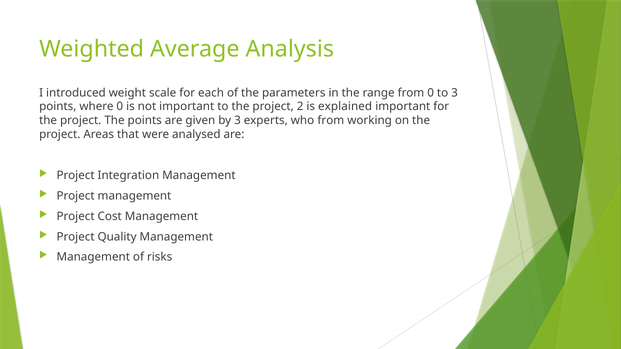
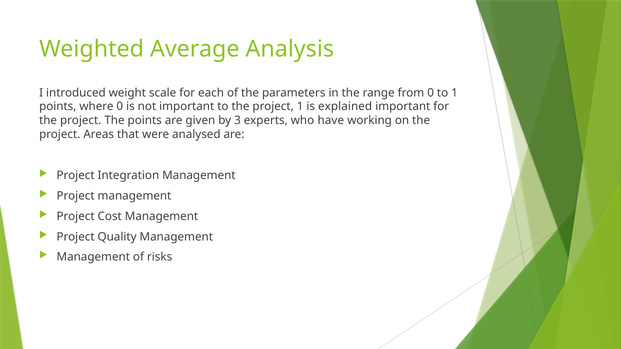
to 3: 3 -> 1 (454, 93)
project 2: 2 -> 1 (300, 107)
who from: from -> have (331, 121)
